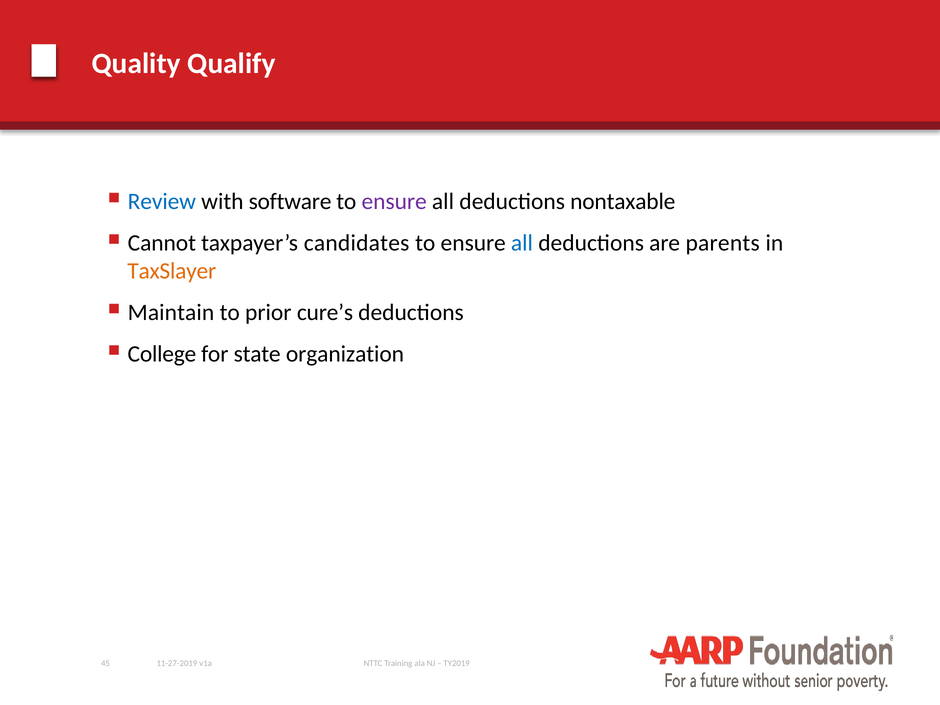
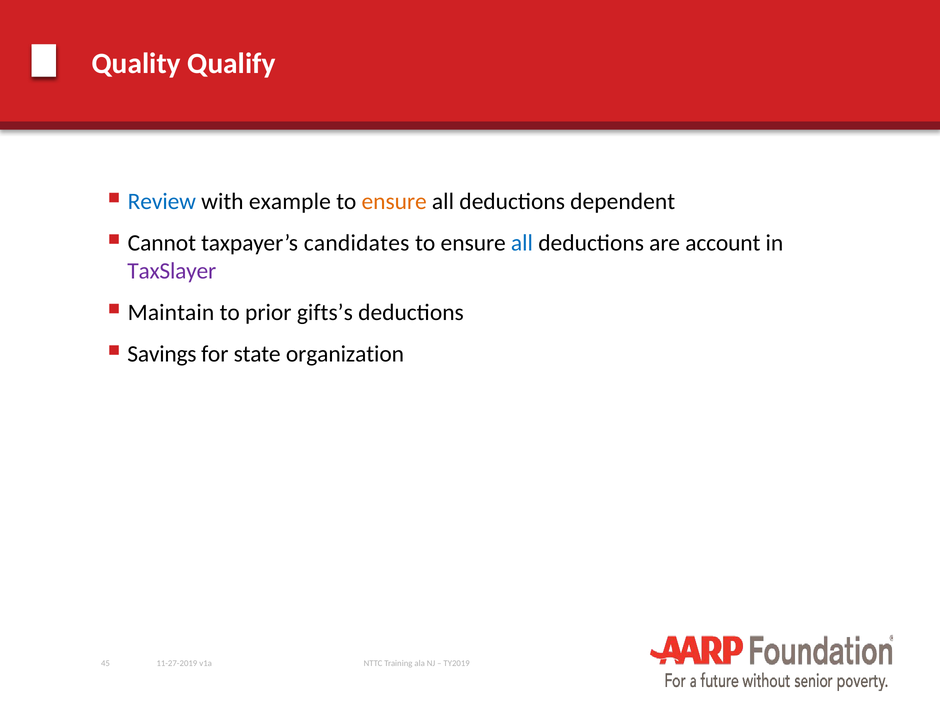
software: software -> example (290, 202)
ensure colour: purple -> orange (394, 202)
nontaxable: nontaxable -> dependent (623, 202)
parents: parents -> account (723, 243)
TaxSlayer colour: orange -> purple (172, 271)
cure’s: cure’s -> gifts’s (325, 313)
College: College -> Savings (162, 354)
